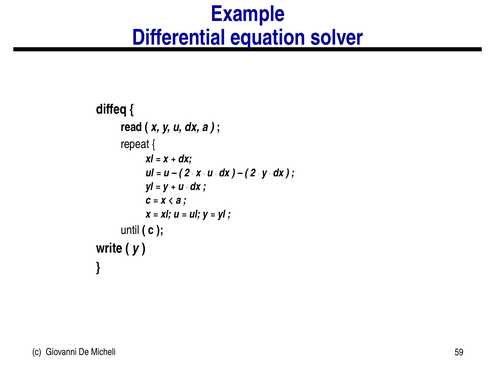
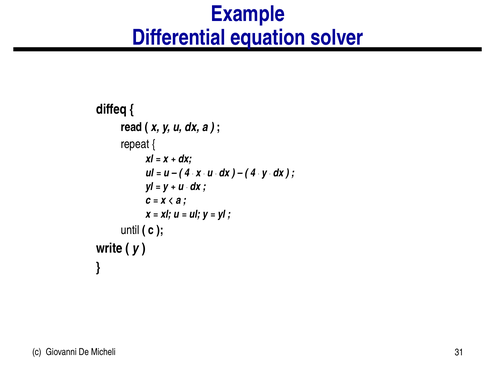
2: 2 -> 4 (187, 173)
2: 2 -> 4 (253, 173)
59: 59 -> 31 (459, 352)
